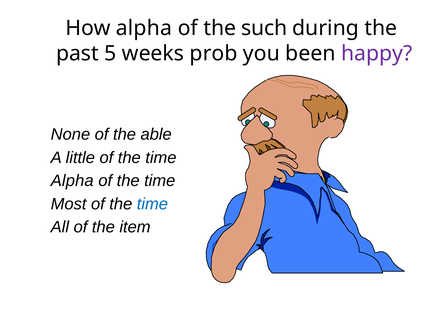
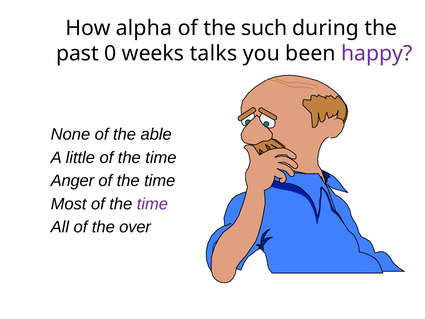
5: 5 -> 0 (110, 54)
prob: prob -> talks (213, 54)
Alpha: Alpha -> Anger (72, 181)
time colour: blue -> purple (152, 204)
item: item -> over (135, 227)
